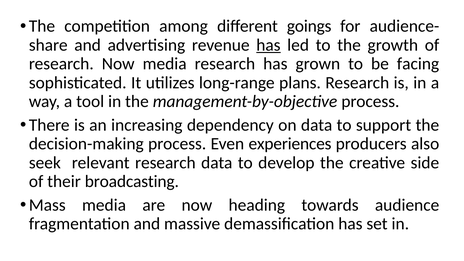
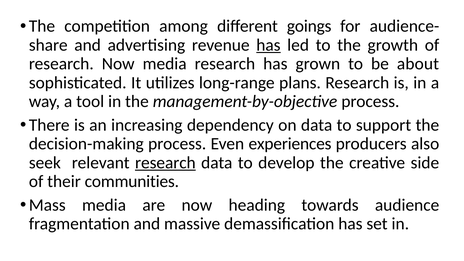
facing: facing -> about (418, 64)
research underline: none -> present (165, 163)
broadcasting: broadcasting -> communities (132, 181)
